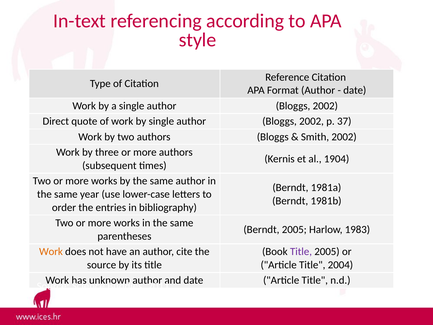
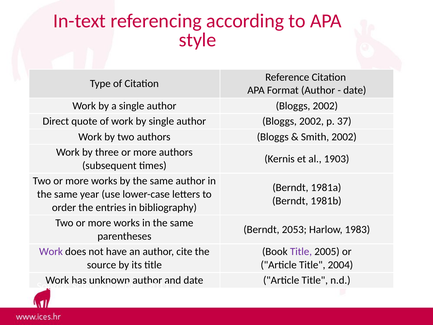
1904: 1904 -> 1903 (337, 159)
Berndt 2005: 2005 -> 2053 (294, 229)
Work colour: orange -> purple (51, 251)
